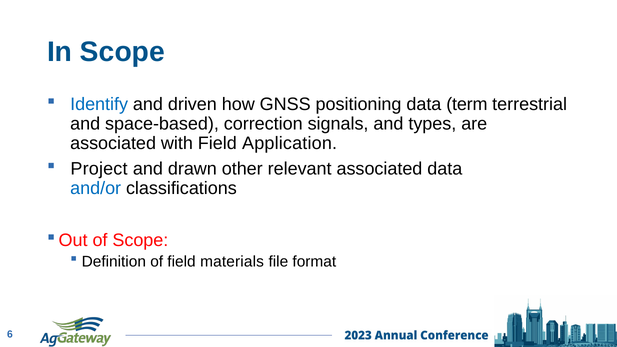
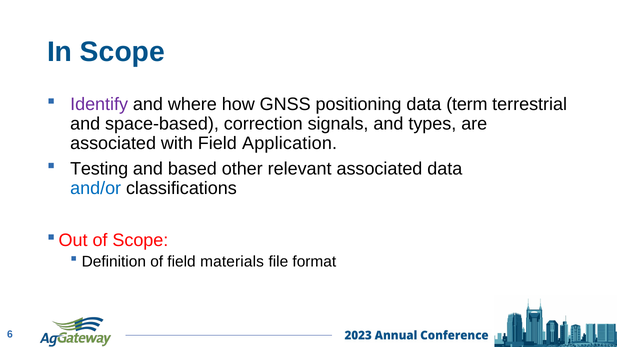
Identify colour: blue -> purple (99, 104)
driven: driven -> where (192, 104)
Project: Project -> Testing (99, 169)
drawn: drawn -> based (192, 169)
